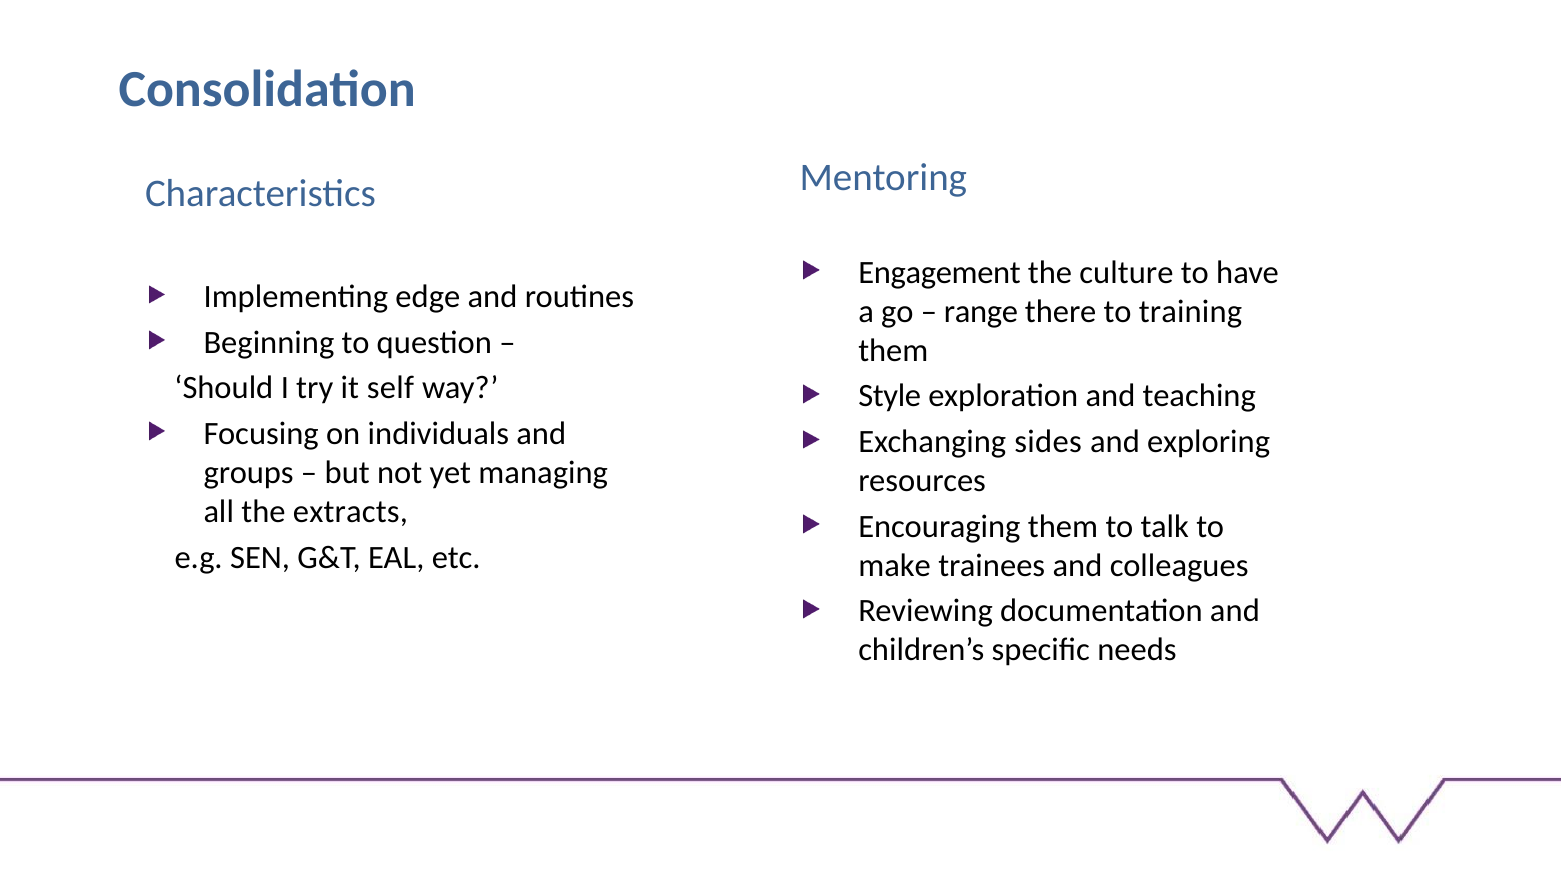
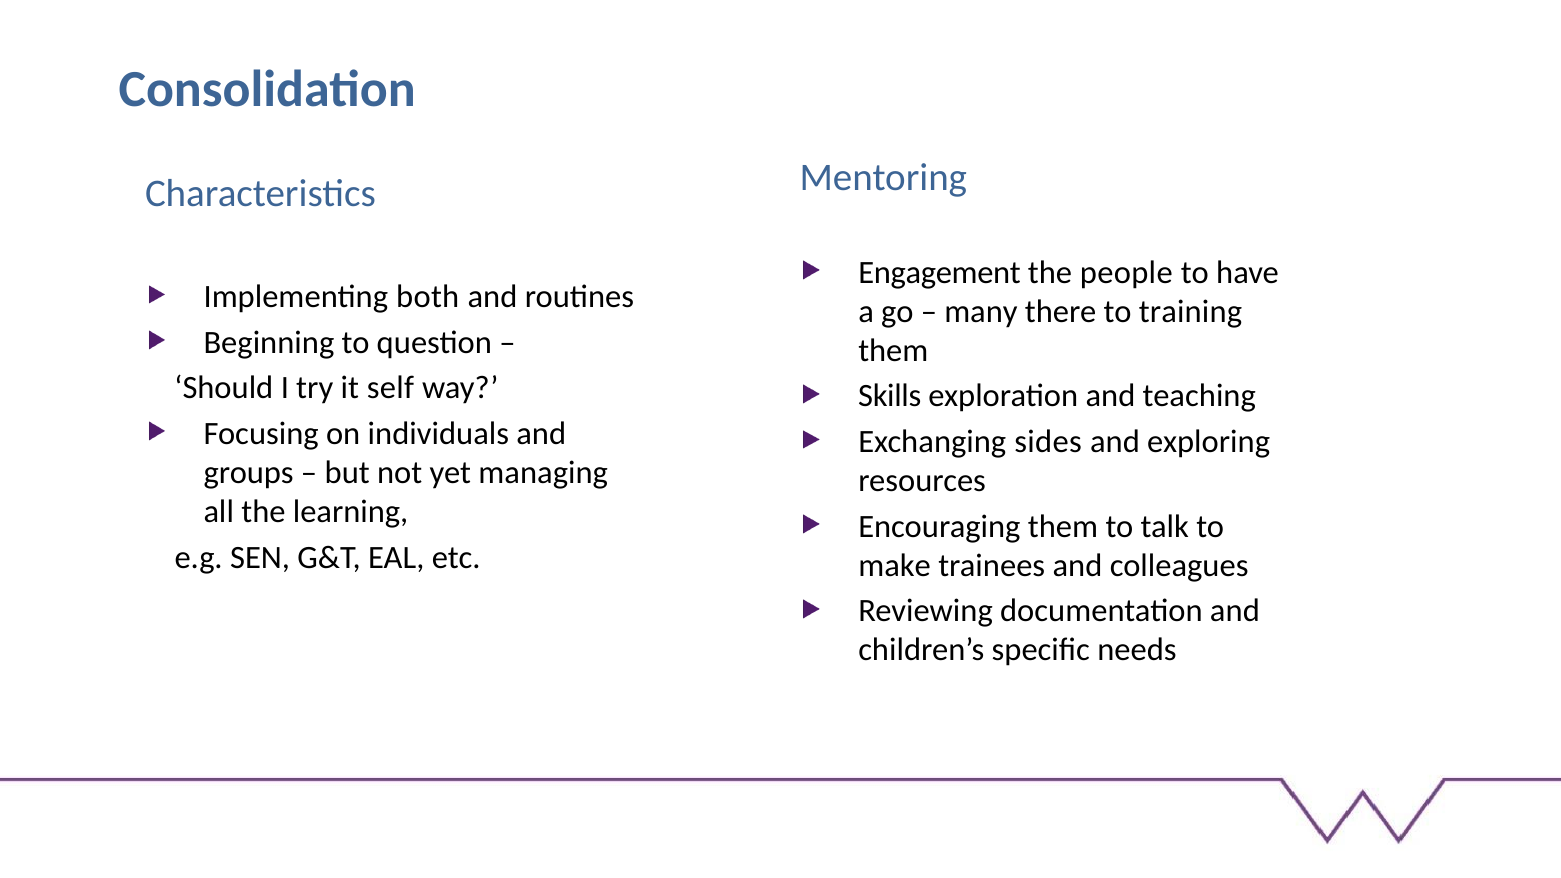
culture: culture -> people (1126, 272)
edge: edge -> both (428, 297)
range: range -> many (981, 312)
Style: Style -> Skills (890, 396)
extracts: extracts -> learning (351, 512)
